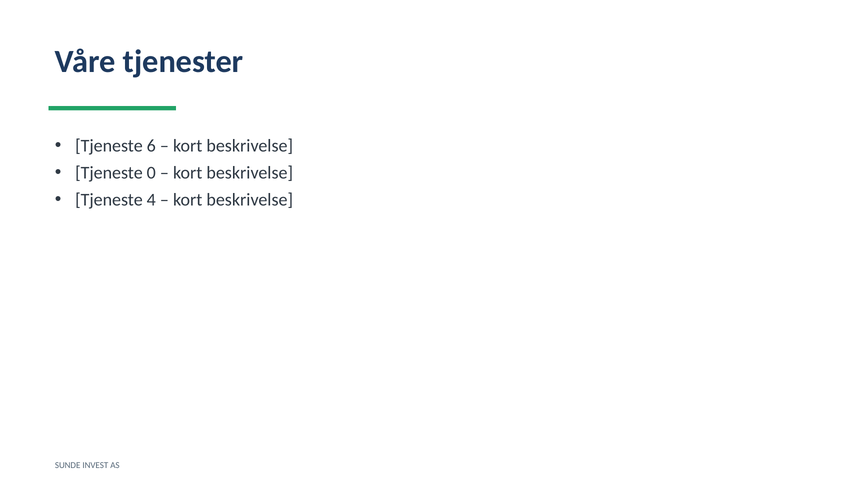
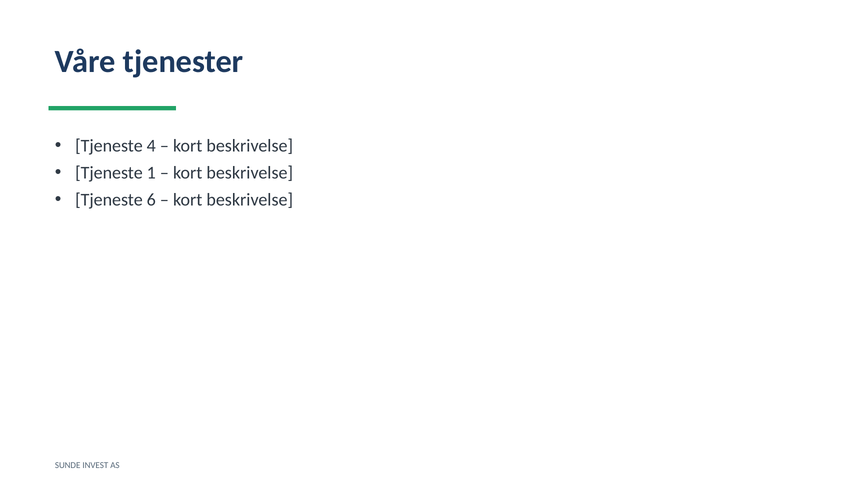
6: 6 -> 4 (151, 146)
0: 0 -> 1 (151, 173)
4: 4 -> 6 (151, 200)
